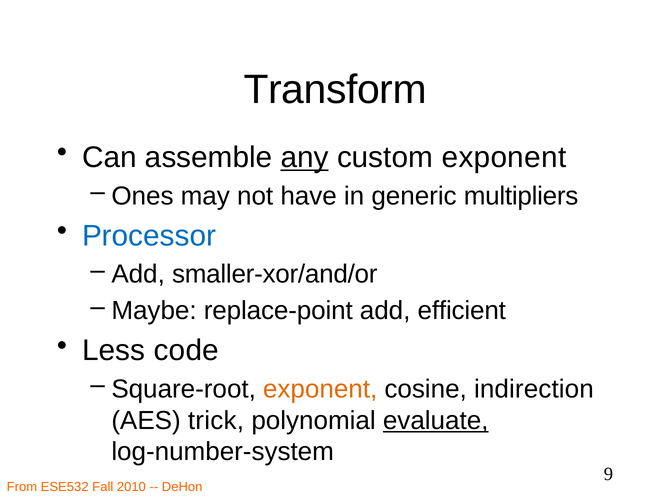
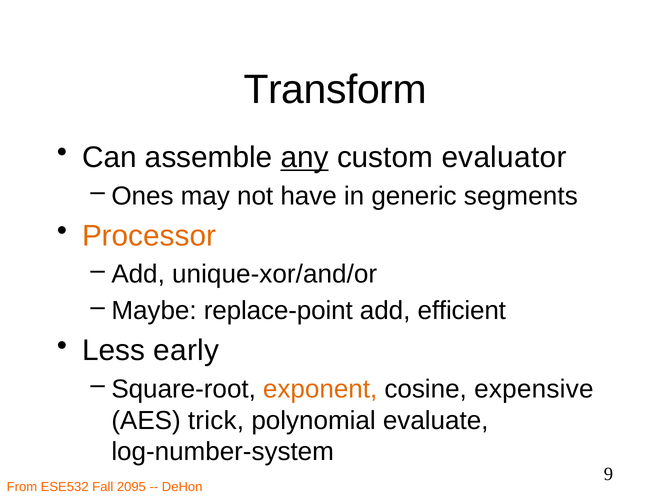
custom exponent: exponent -> evaluator (504, 157)
multipliers: multipliers -> segments (521, 196)
Processor colour: blue -> orange (149, 236)
smaller-xor/and/or: smaller-xor/and/or -> unique-xor/and/or (275, 274)
code: code -> early (186, 350)
indirection: indirection -> expensive (534, 389)
evaluate underline: present -> none (436, 420)
2010: 2010 -> 2095 (131, 487)
